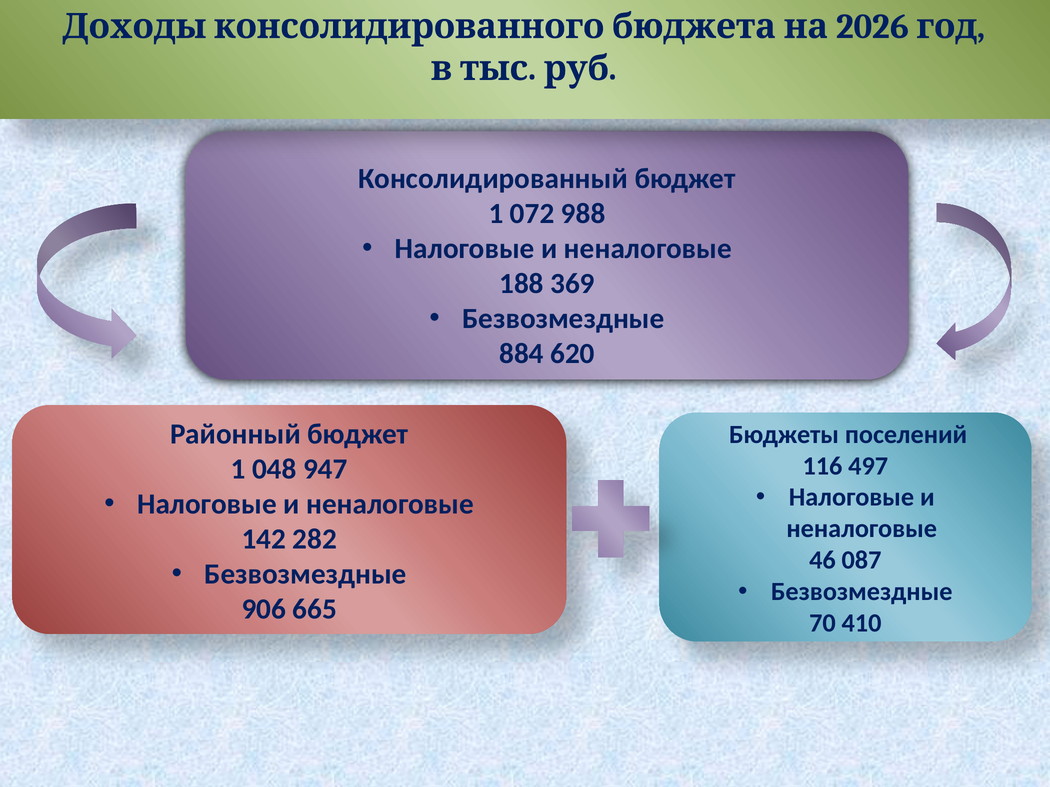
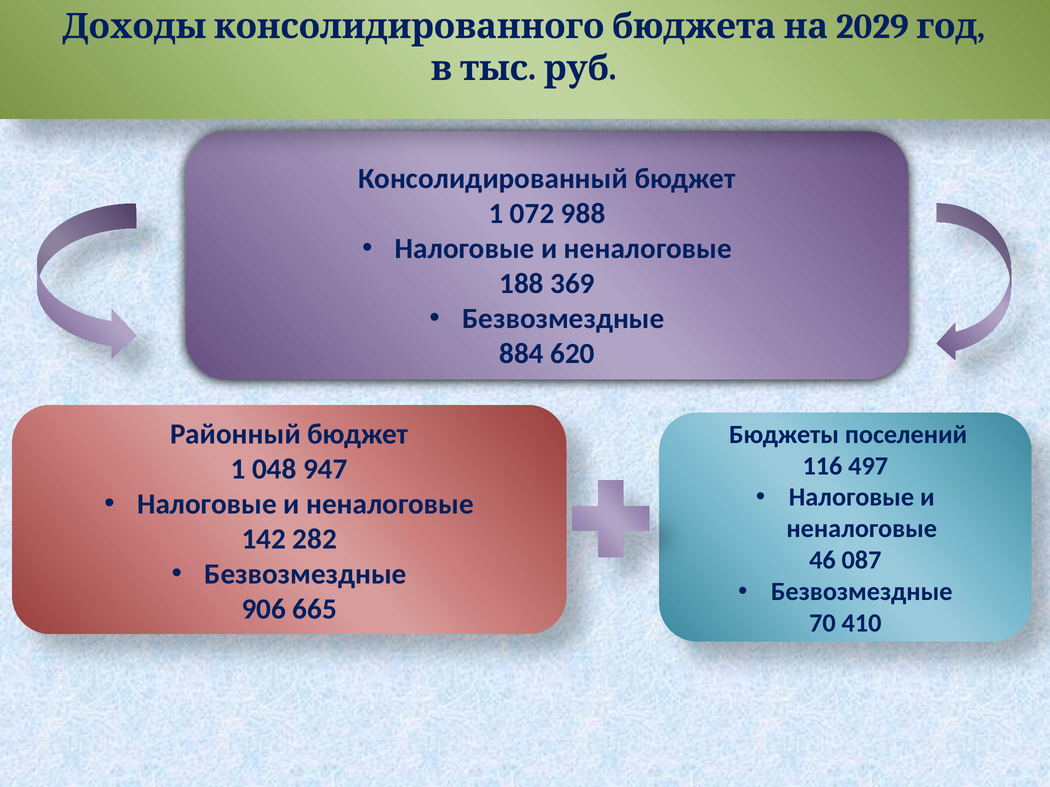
2026: 2026 -> 2029 (873, 26)
